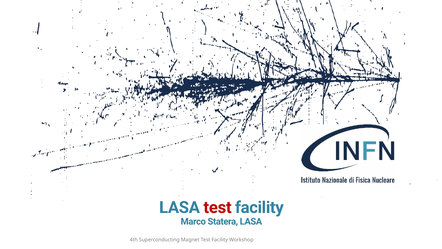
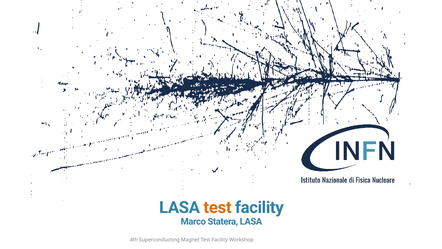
test colour: red -> orange (218, 207)
